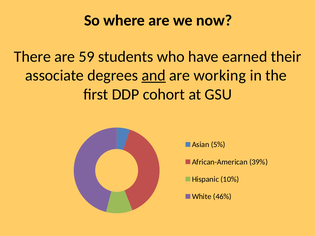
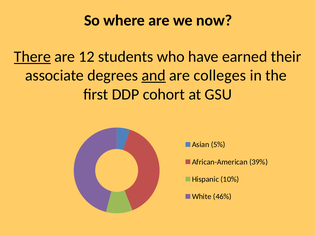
There underline: none -> present (32, 57)
59: 59 -> 12 (87, 57)
working: working -> colleges (220, 76)
